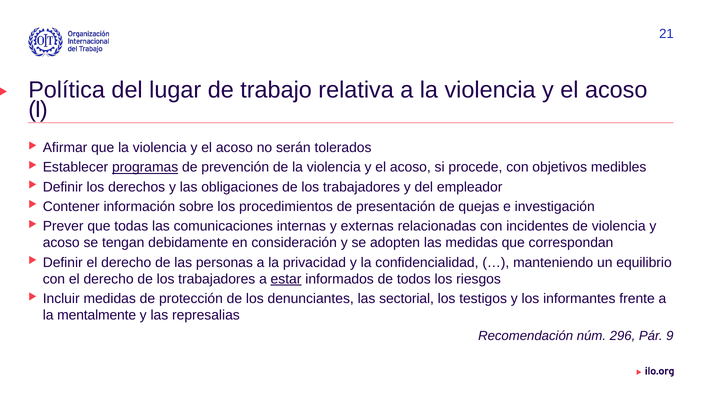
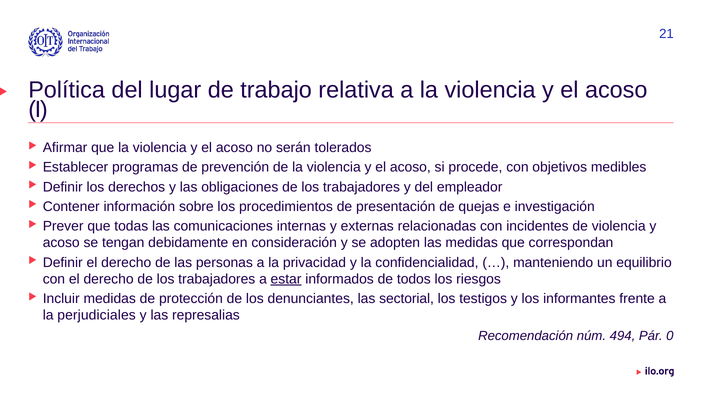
programas underline: present -> none (145, 167)
mentalmente: mentalmente -> perjudiciales (97, 315)
296: 296 -> 494 (623, 336)
9: 9 -> 0 (670, 336)
